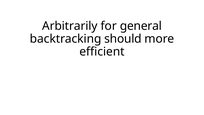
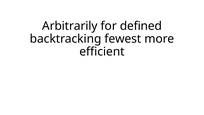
general: general -> defined (141, 26)
should: should -> fewest (123, 39)
